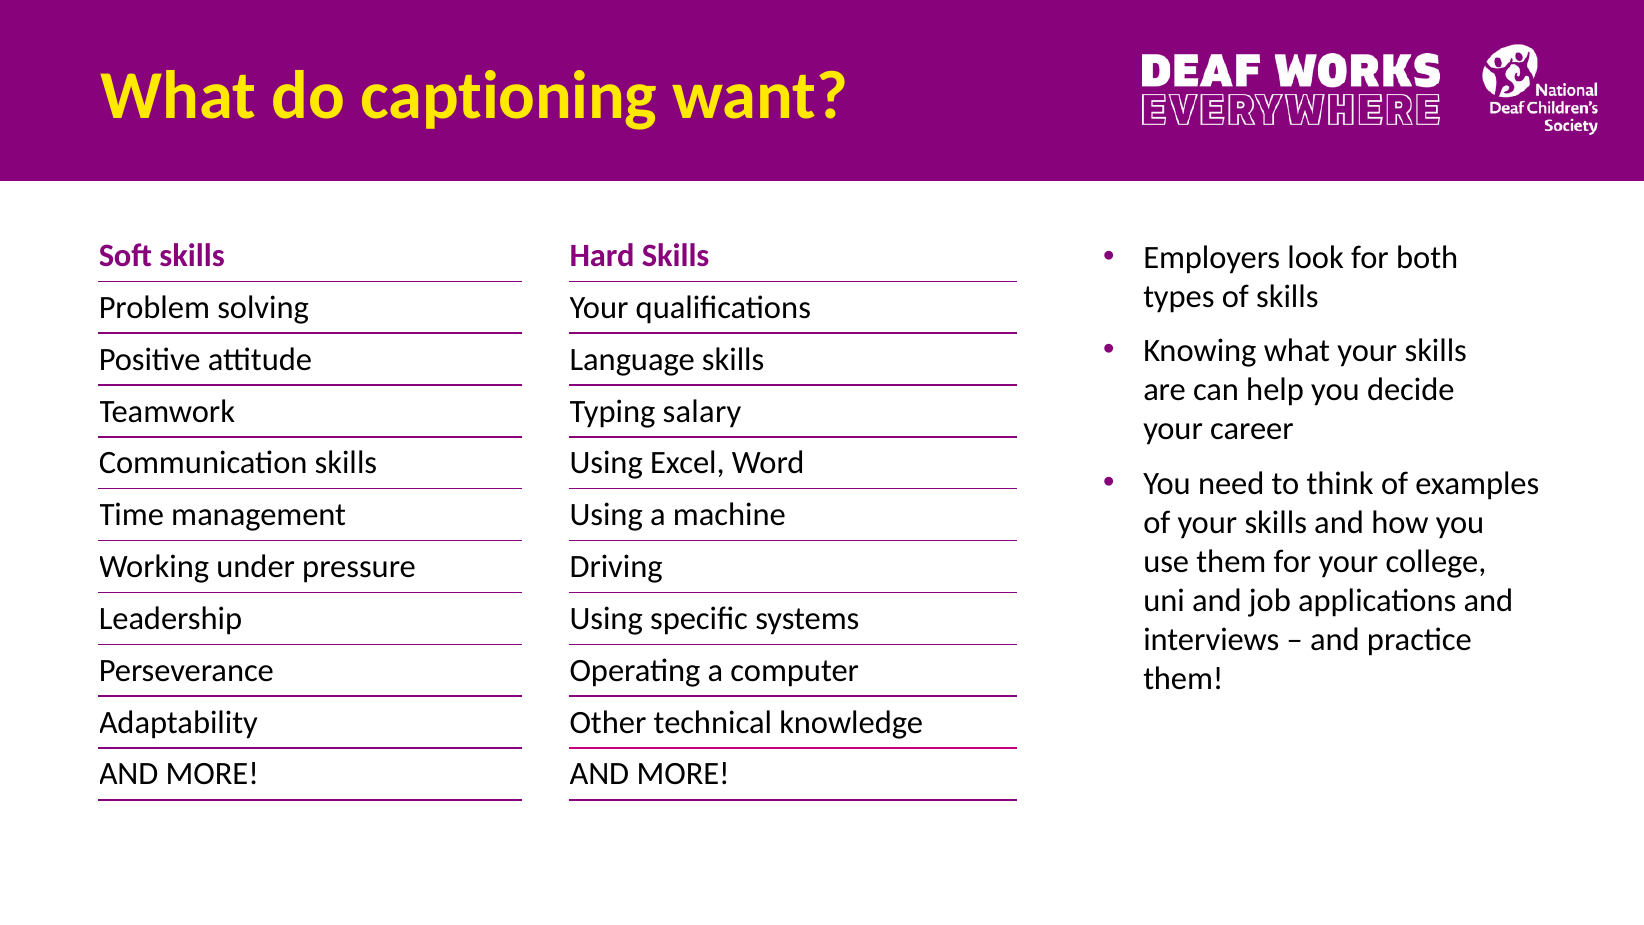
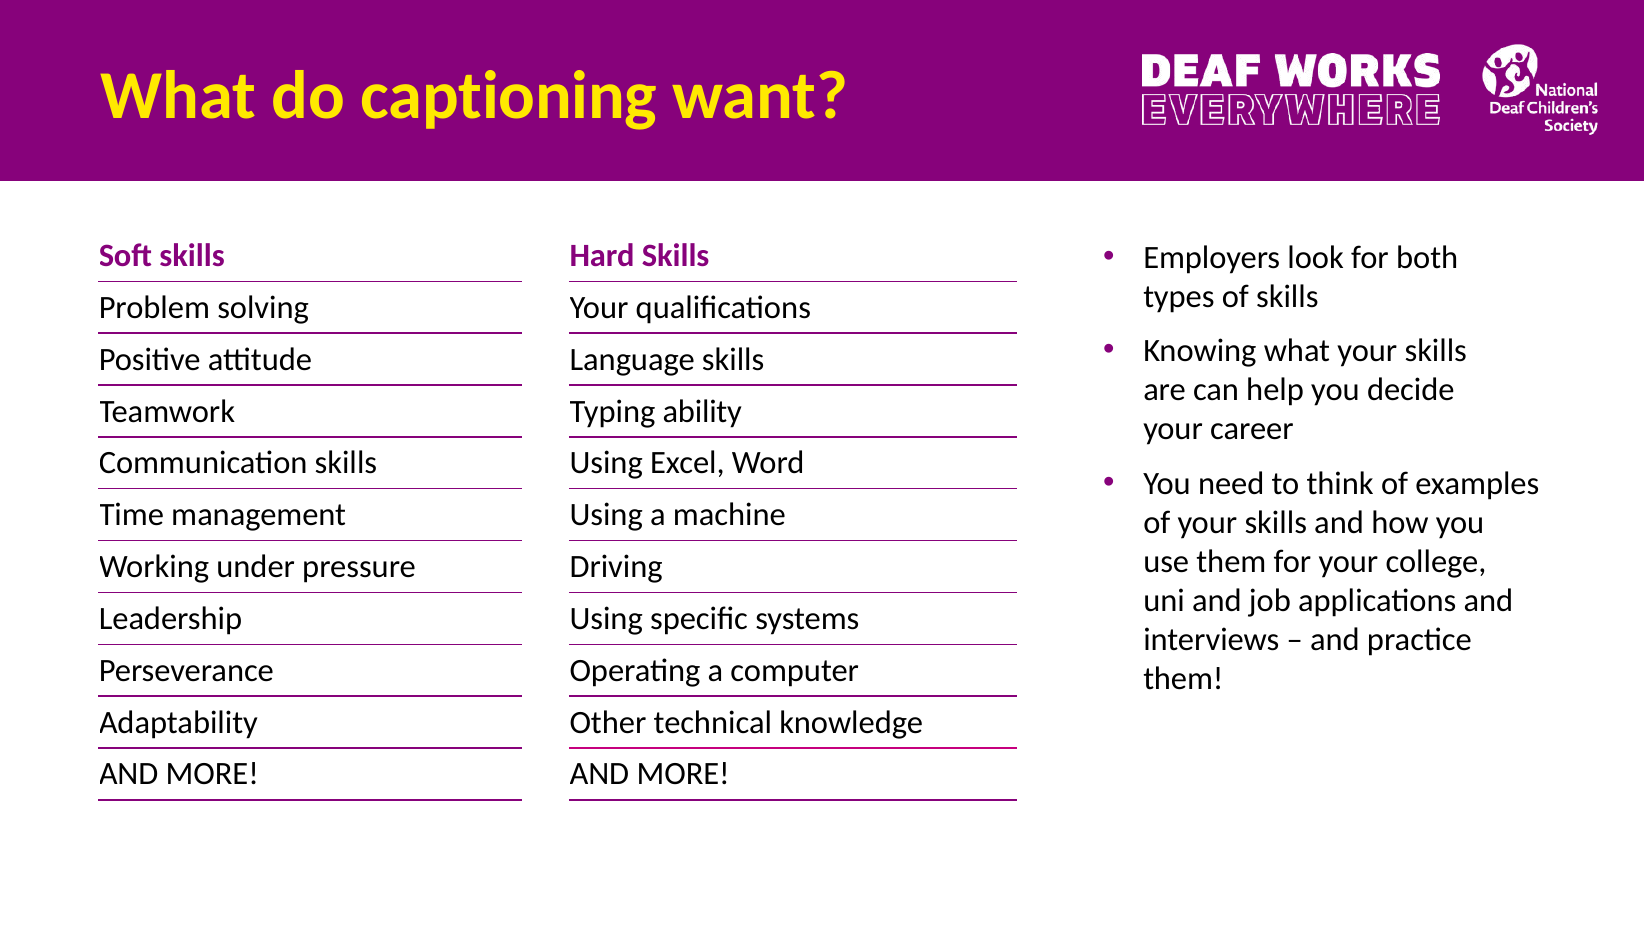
salary: salary -> ability (702, 411)
